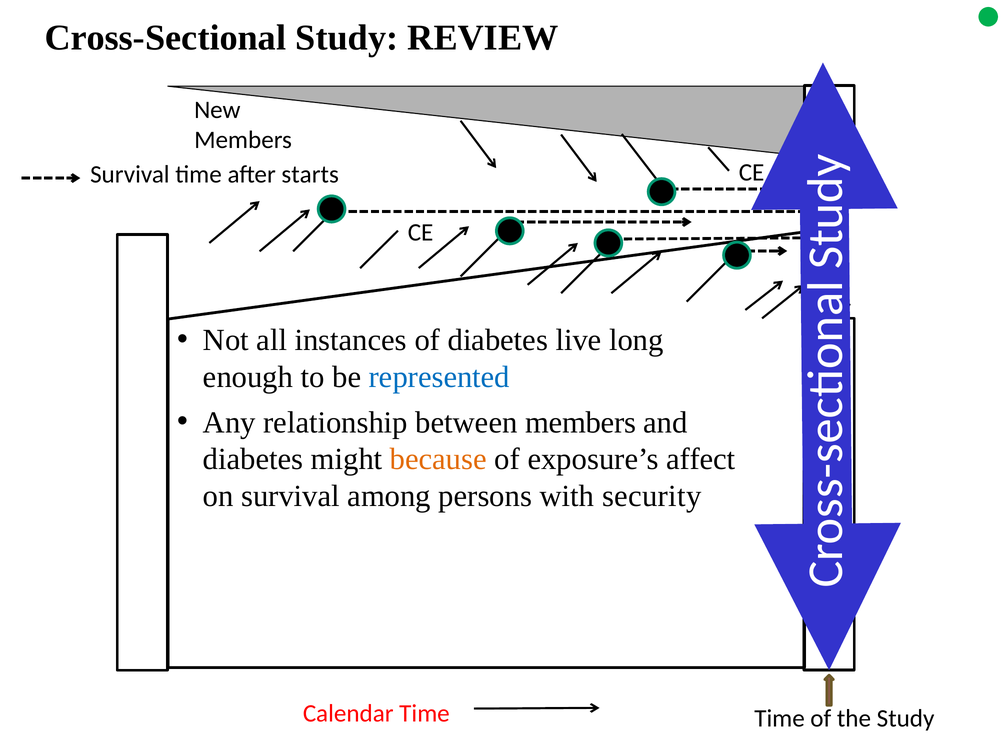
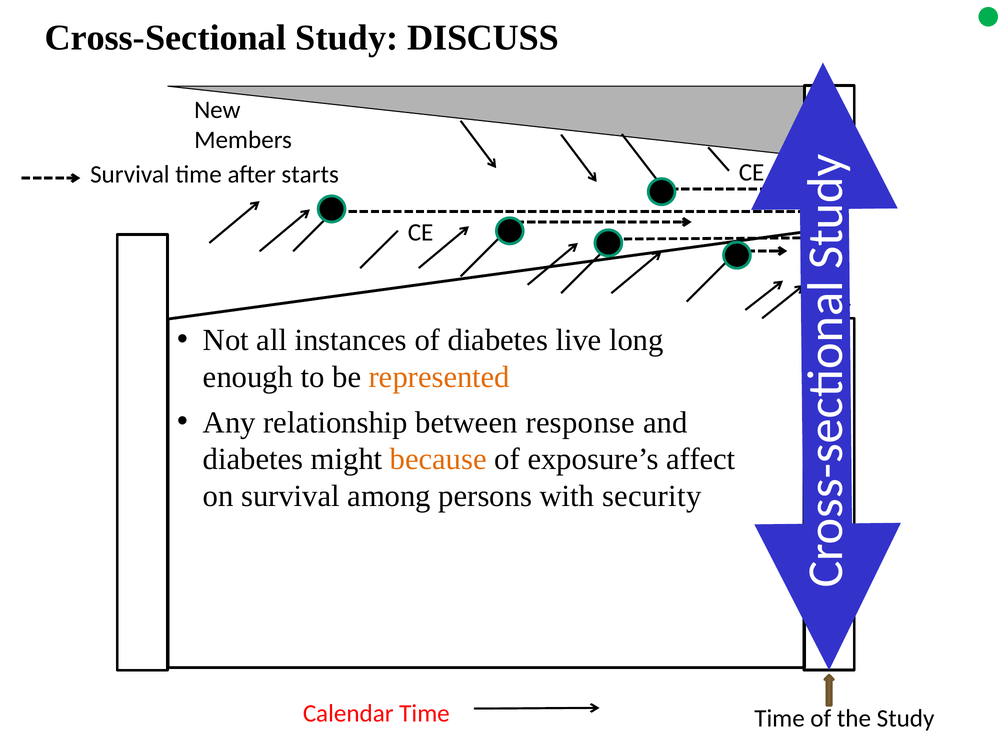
REVIEW: REVIEW -> DISCUSS (483, 38)
represented colour: blue -> orange (439, 377)
between members: members -> response (580, 422)
